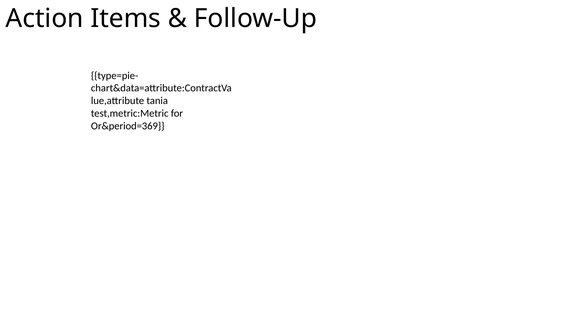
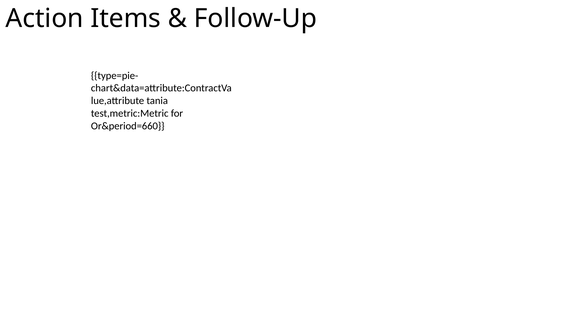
Or&period=369: Or&period=369 -> Or&period=660 (128, 126)
